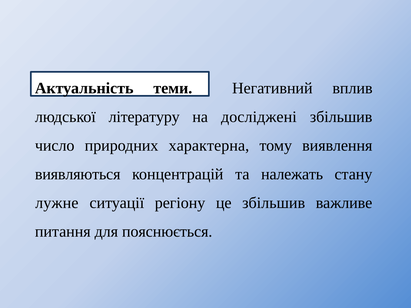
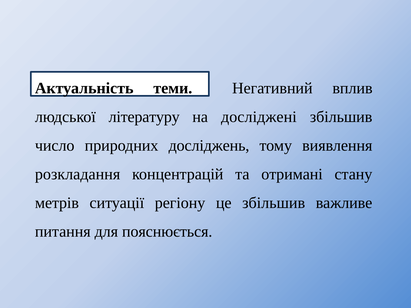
характерна: характерна -> досліджень (209, 146)
виявляються: виявляються -> розкладання (78, 174)
належать: належать -> отримані (292, 174)
лужне: лужне -> метрів (57, 203)
